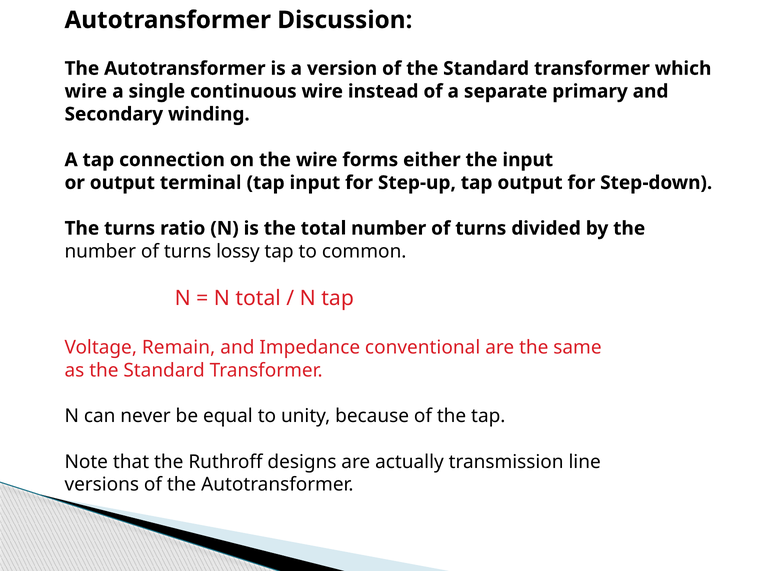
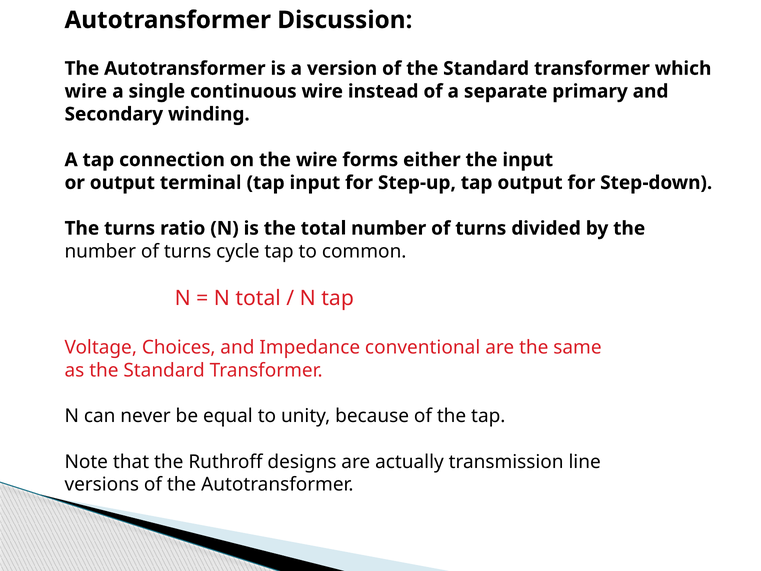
lossy: lossy -> cycle (238, 251)
Remain: Remain -> Choices (179, 348)
